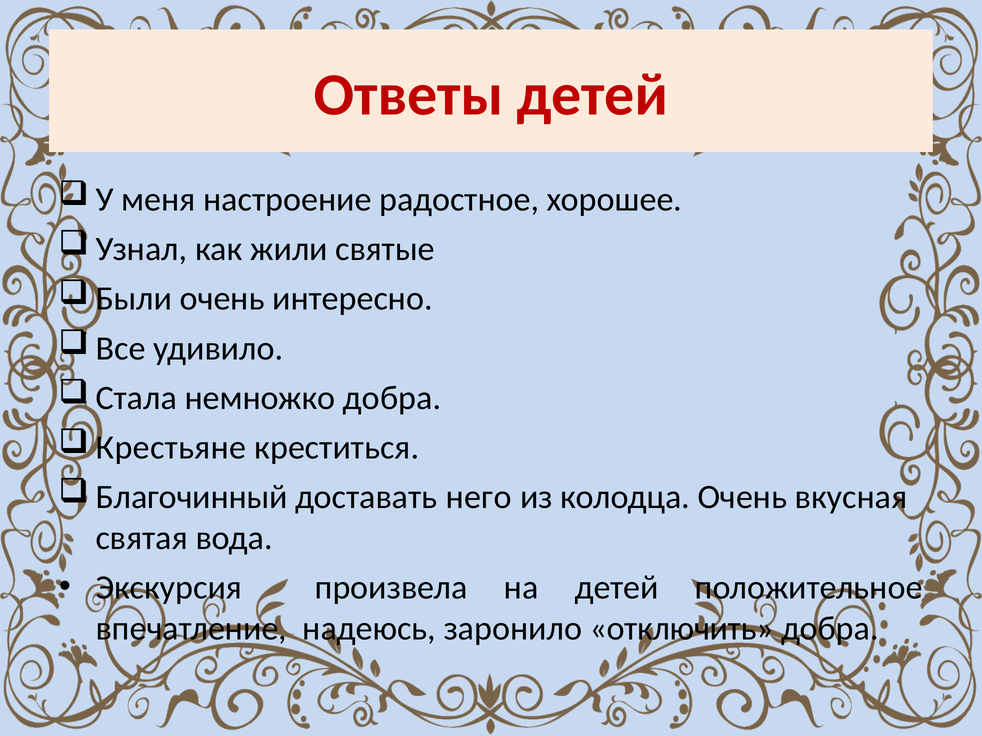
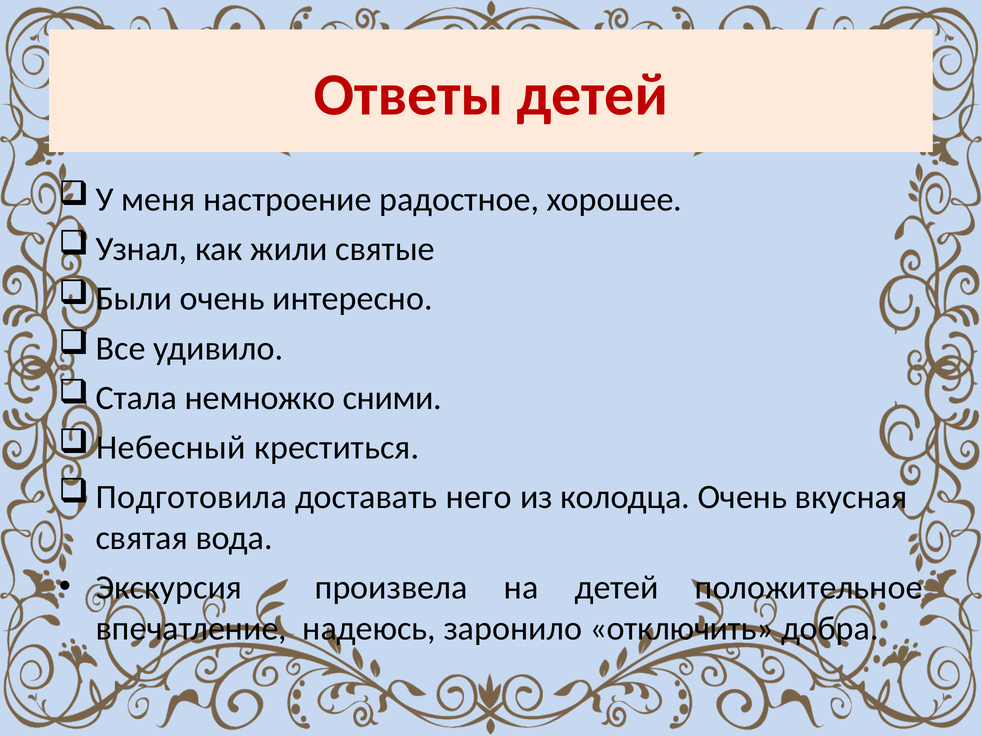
немножко добра: добра -> сними (392, 398)
Крестьяне: Крестьяне -> Небесный (171, 448)
Благочинный: Благочинный -> Подготовила (191, 497)
